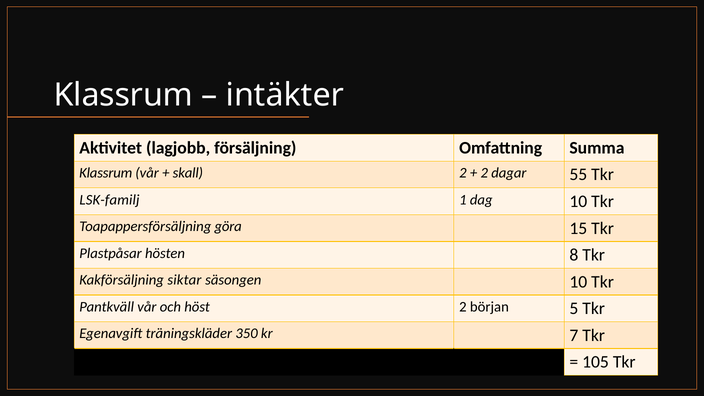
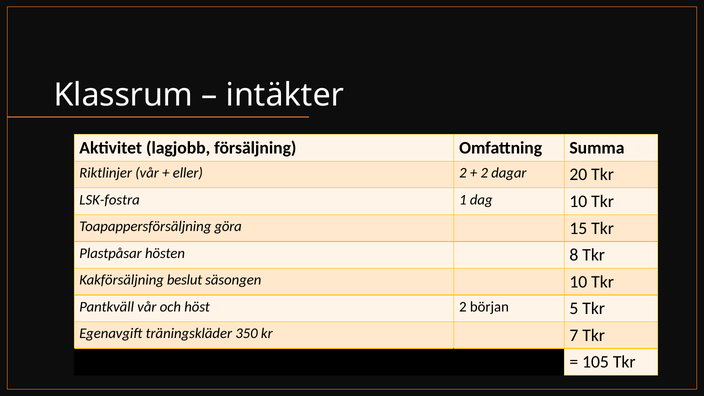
Klassrum: Klassrum -> Riktlinjer (106, 173)
skall: skall -> eller (188, 173)
55: 55 -> 20 (578, 175)
LSK-familj: LSK-familj -> LSK-fostra (110, 200)
siktar: siktar -> beslut (185, 280)
